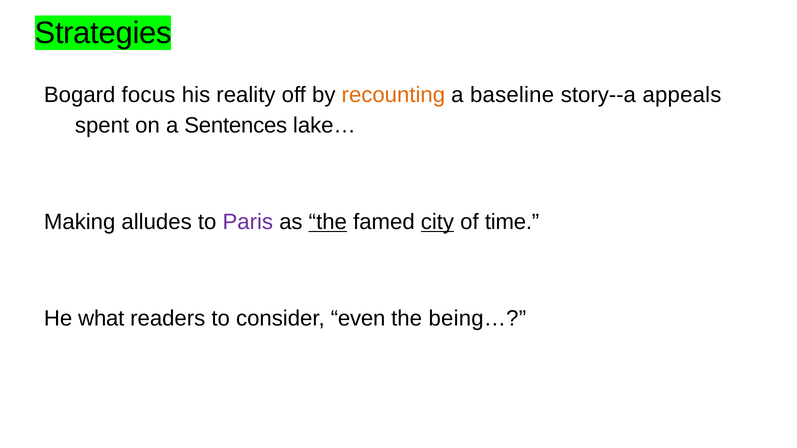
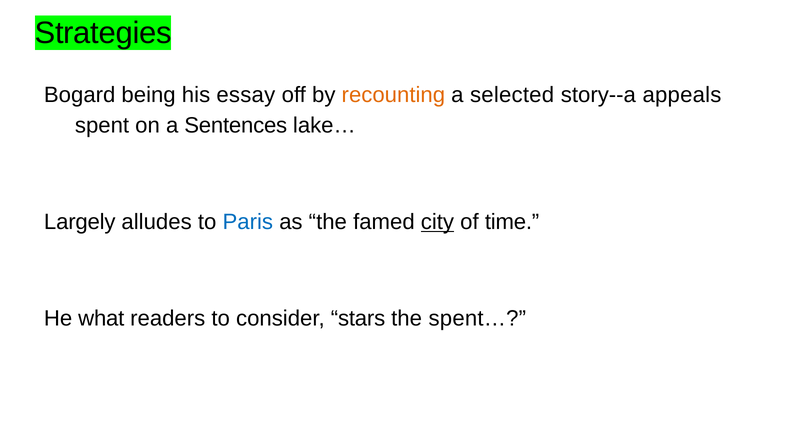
focus: focus -> being (149, 95)
reality: reality -> essay (246, 95)
baseline: baseline -> selected (512, 95)
Making: Making -> Largely (80, 222)
Paris colour: purple -> blue (248, 222)
the underline: present -> none (328, 222)
even: even -> stars (358, 319)
being…: being… -> spent… (477, 319)
